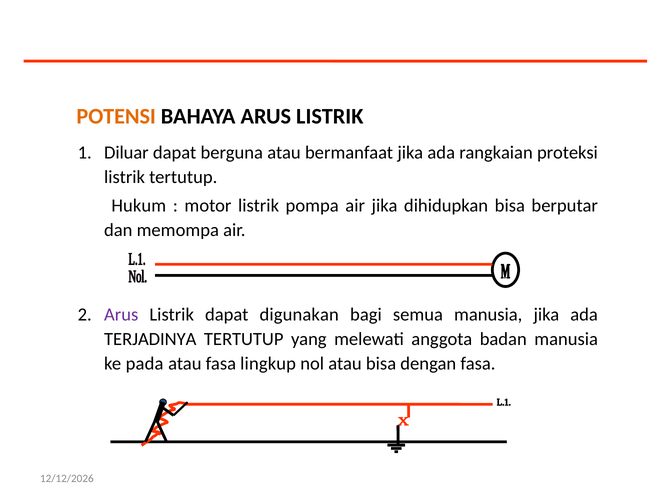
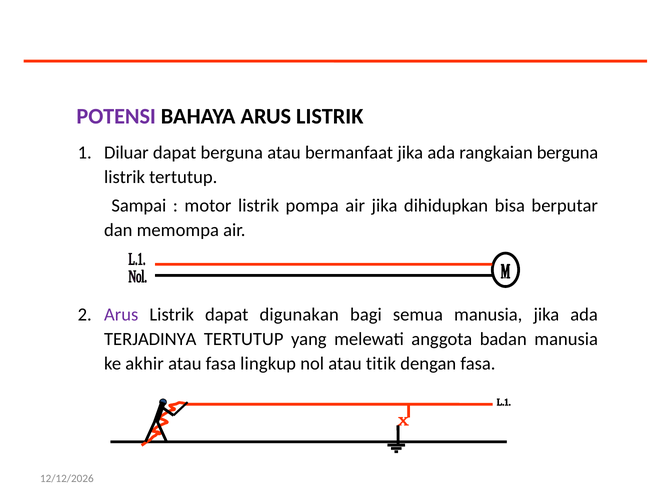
POTENSI colour: orange -> purple (116, 116)
rangkaian proteksi: proteksi -> berguna (567, 153)
Hukum: Hukum -> Sampai (139, 205)
pada: pada -> akhir (145, 363)
atau bisa: bisa -> titik (381, 363)
